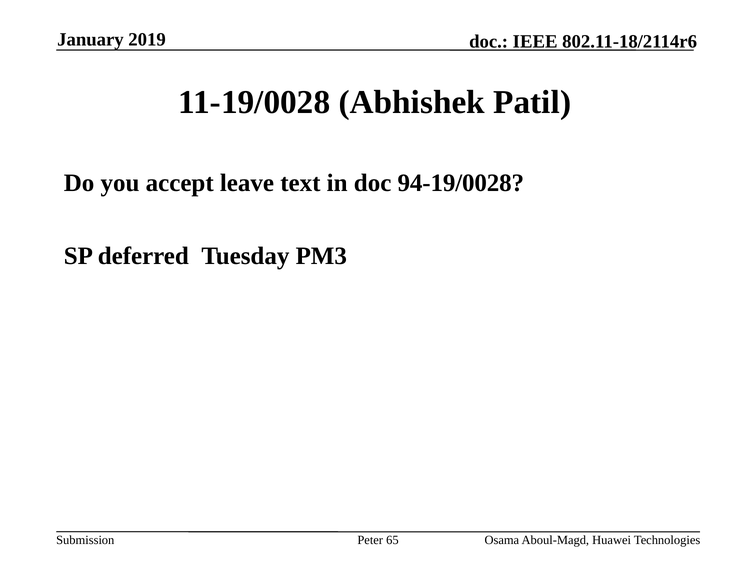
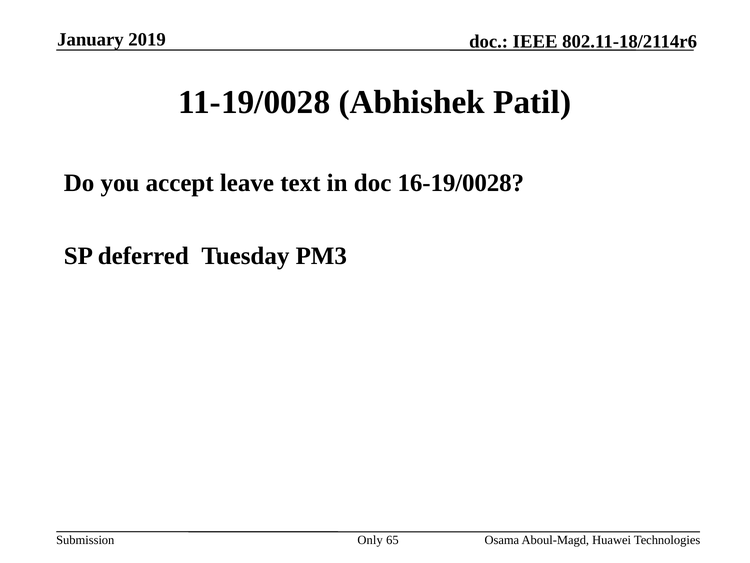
94-19/0028: 94-19/0028 -> 16-19/0028 (461, 183)
Peter: Peter -> Only (370, 539)
